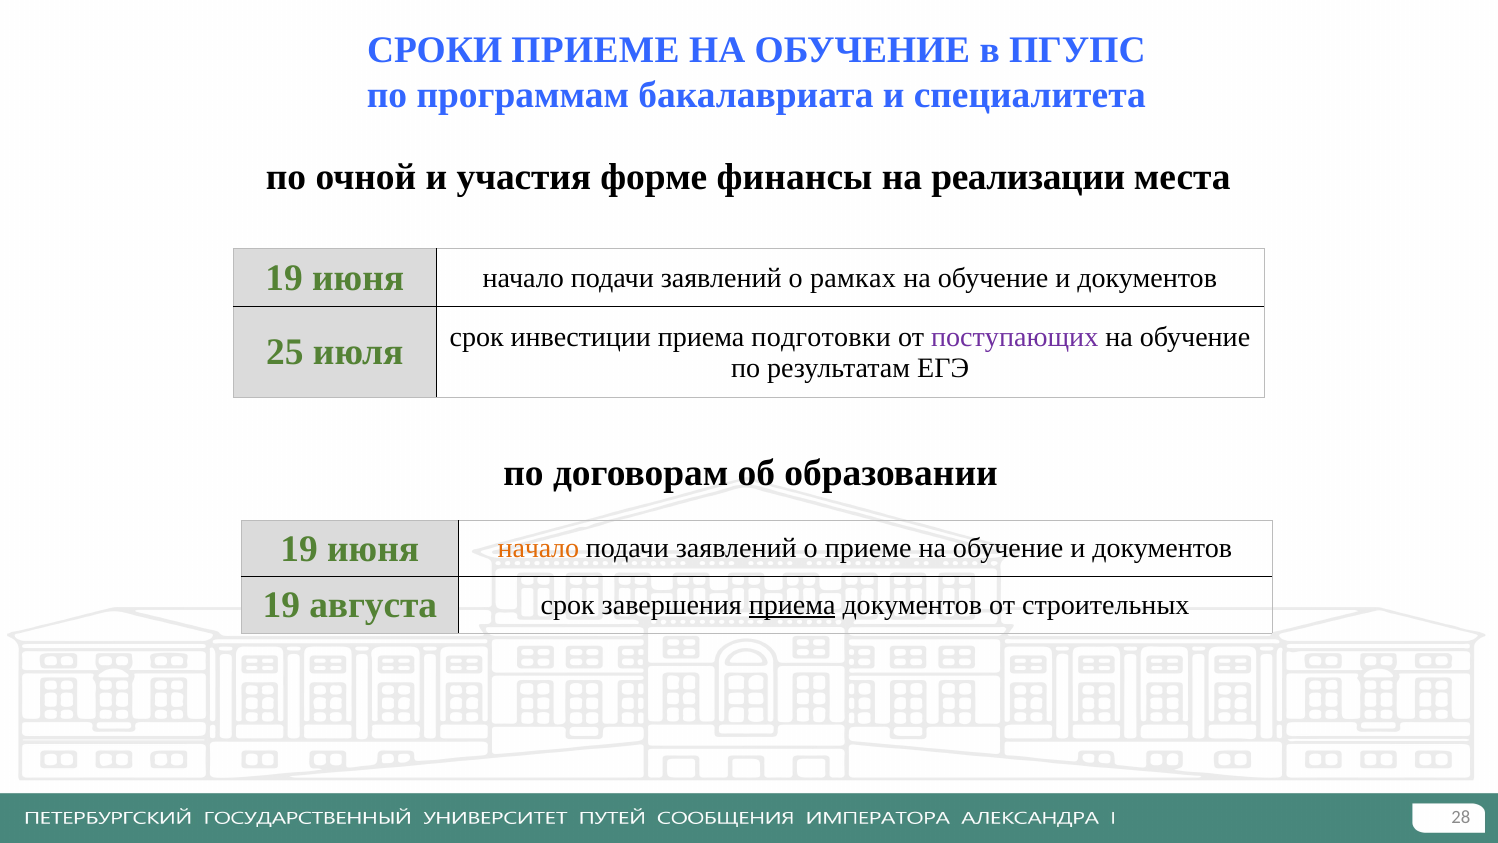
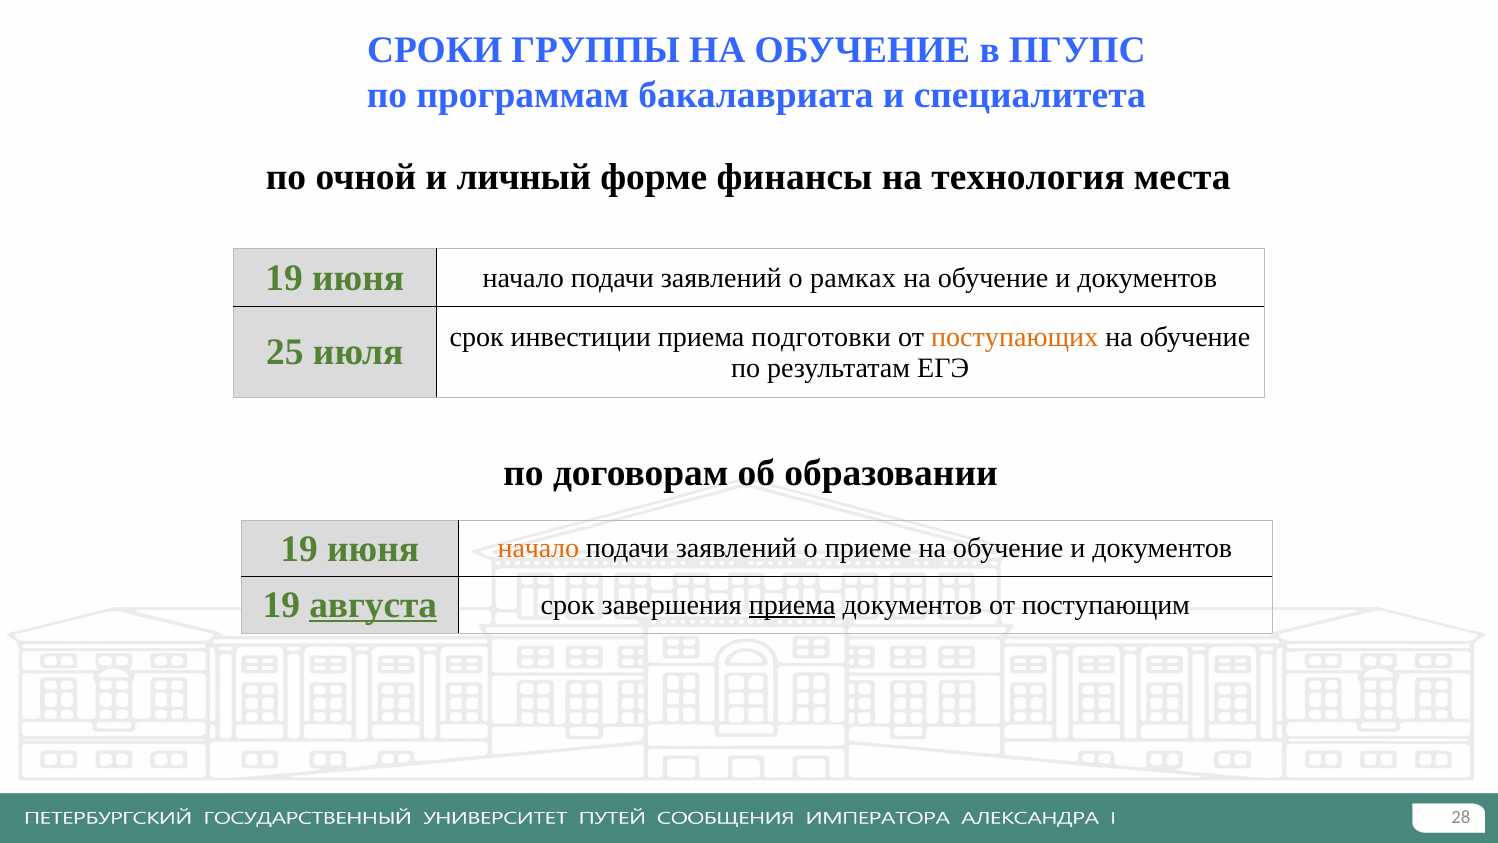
СРОКИ ПРИЕМЕ: ПРИЕМЕ -> ГРУППЫ (596, 50)
участия: участия -> личный (524, 177)
реализации: реализации -> технология (1028, 177)
поступающих colour: purple -> orange (1015, 337)
августа underline: none -> present (373, 605)
строительных: строительных -> поступающим (1106, 605)
